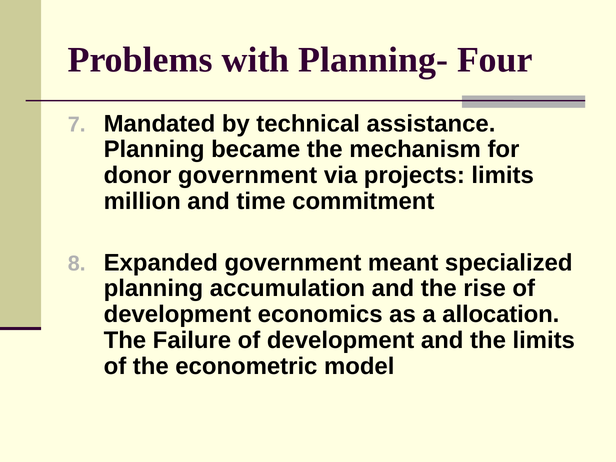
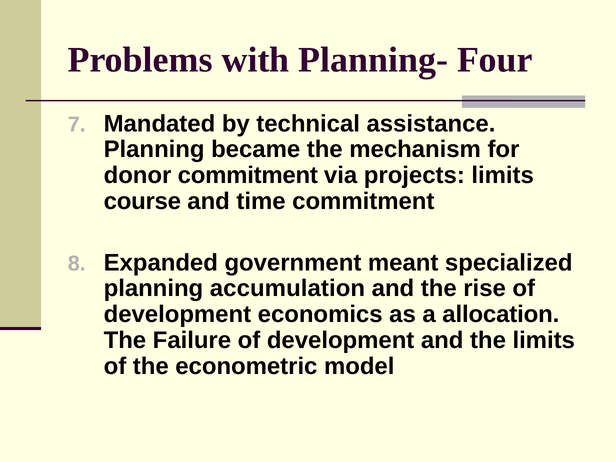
donor government: government -> commitment (248, 175)
million: million -> course (142, 201)
